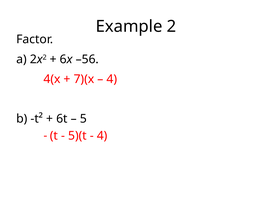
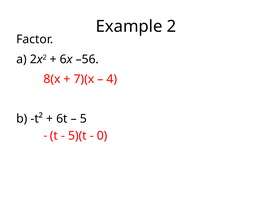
4(x: 4(x -> 8(x (52, 79)
4: 4 -> 0 (102, 136)
